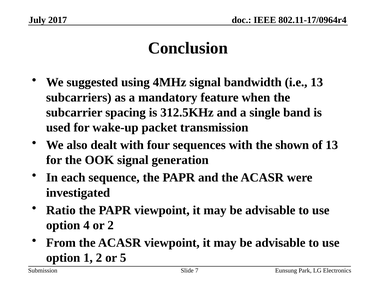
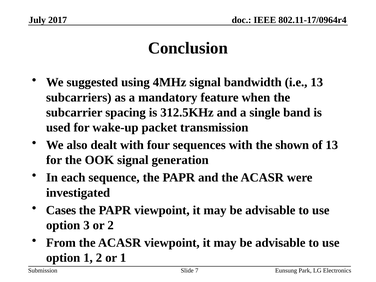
Ratio: Ratio -> Cases (61, 210)
4: 4 -> 3 (86, 225)
or 5: 5 -> 1 (123, 258)
